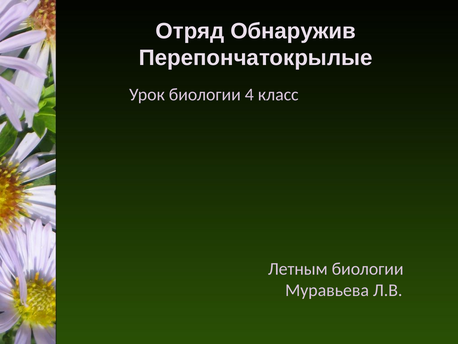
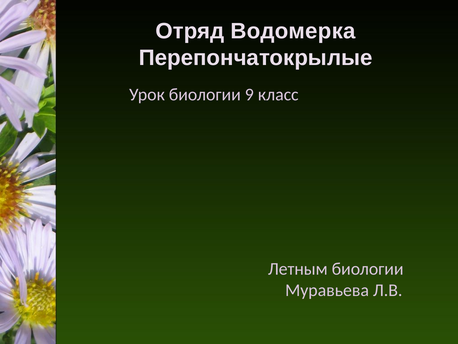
Обнаружив: Обнаружив -> Водомерка (293, 31)
4: 4 -> 9 (249, 94)
